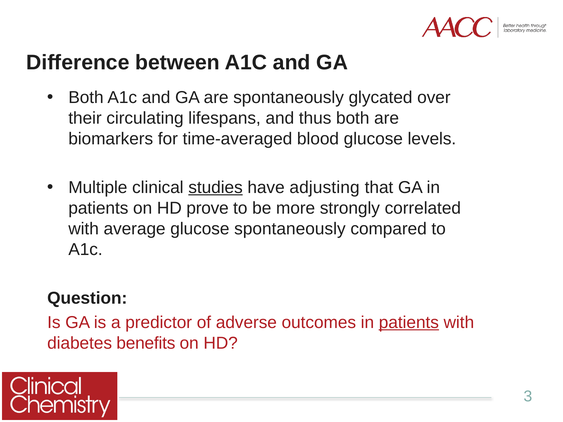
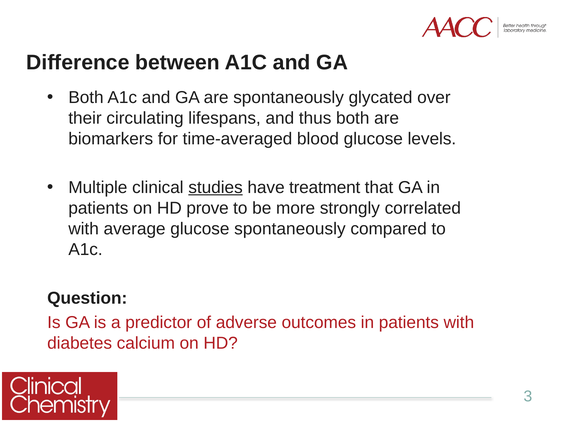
adjusting: adjusting -> treatment (325, 188)
patients underline: present -> none (409, 323)
benefits: benefits -> calcium (146, 343)
